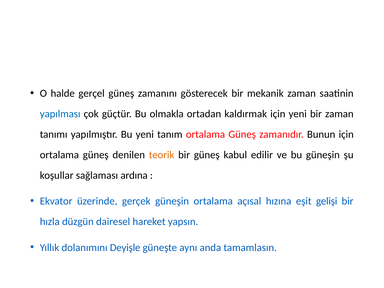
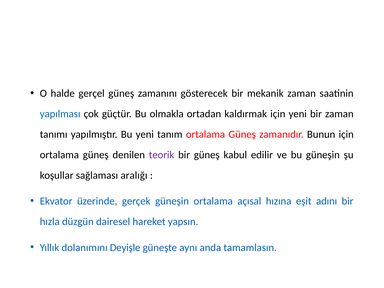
teorik colour: orange -> purple (162, 155)
ardına: ardına -> aralığı (134, 175)
gelişi: gelişi -> adını (327, 201)
